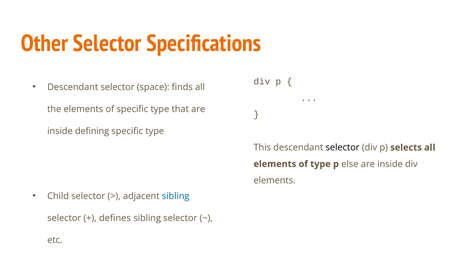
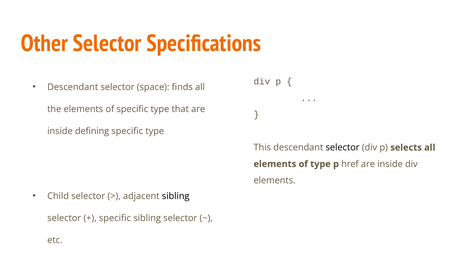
else: else -> href (350, 164)
sibling colour: blue -> black (176, 196)
defines: defines -> specific (115, 218)
